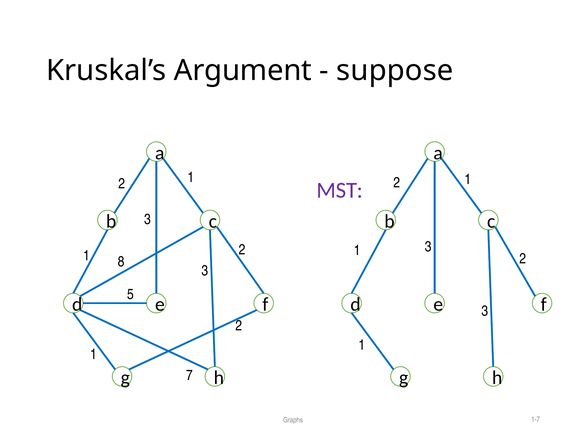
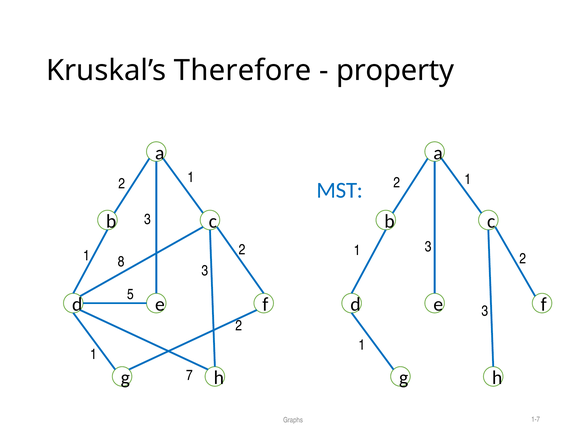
Argument: Argument -> Therefore (243, 71)
suppose: suppose -> property (395, 71)
MST colour: purple -> blue (340, 190)
